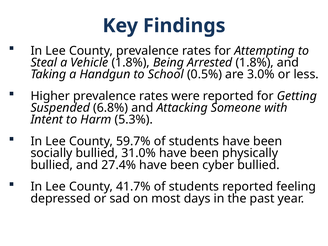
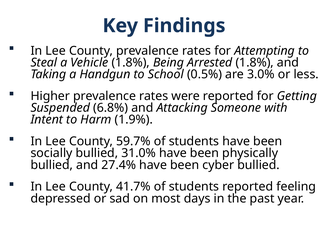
5.3%: 5.3% -> 1.9% (134, 120)
